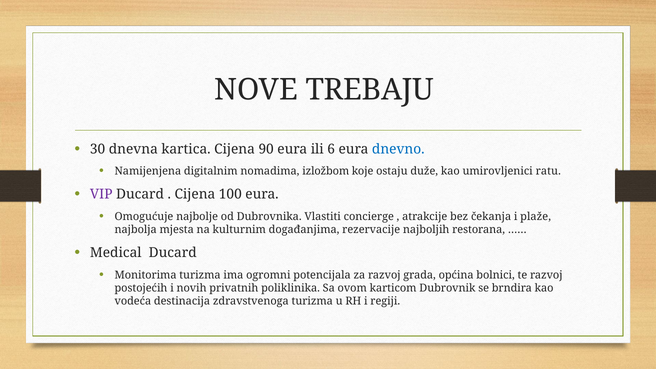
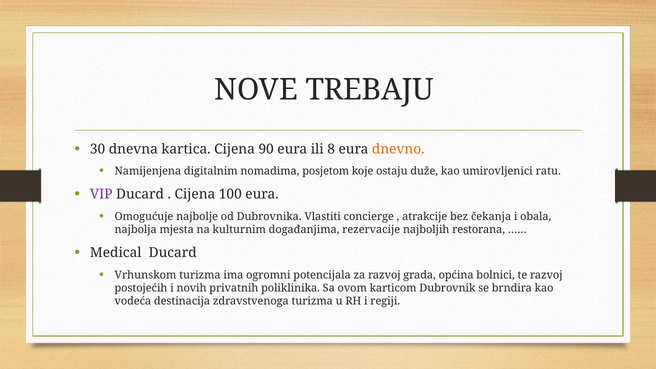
6: 6 -> 8 (331, 149)
dnevno colour: blue -> orange (398, 149)
izložbom: izložbom -> posjetom (326, 171)
plaže: plaže -> obala (536, 217)
Monitorima: Monitorima -> Vrhunskom (146, 275)
